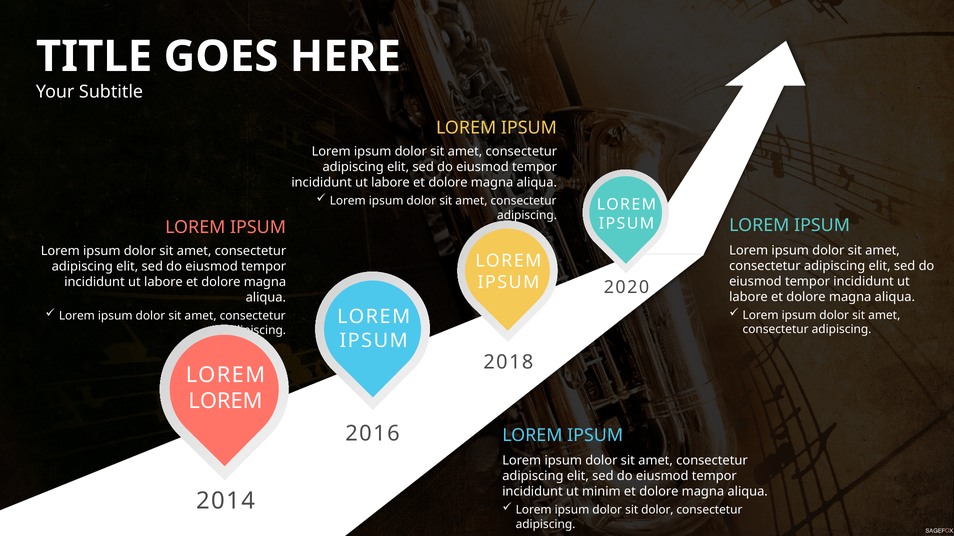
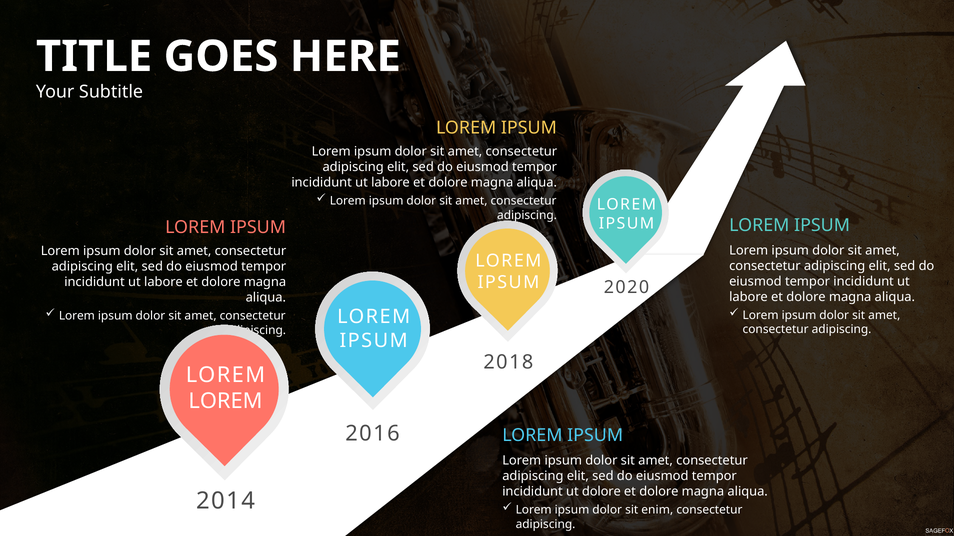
ut minim: minim -> dolore (601, 492)
sit dolor: dolor -> enim (657, 511)
